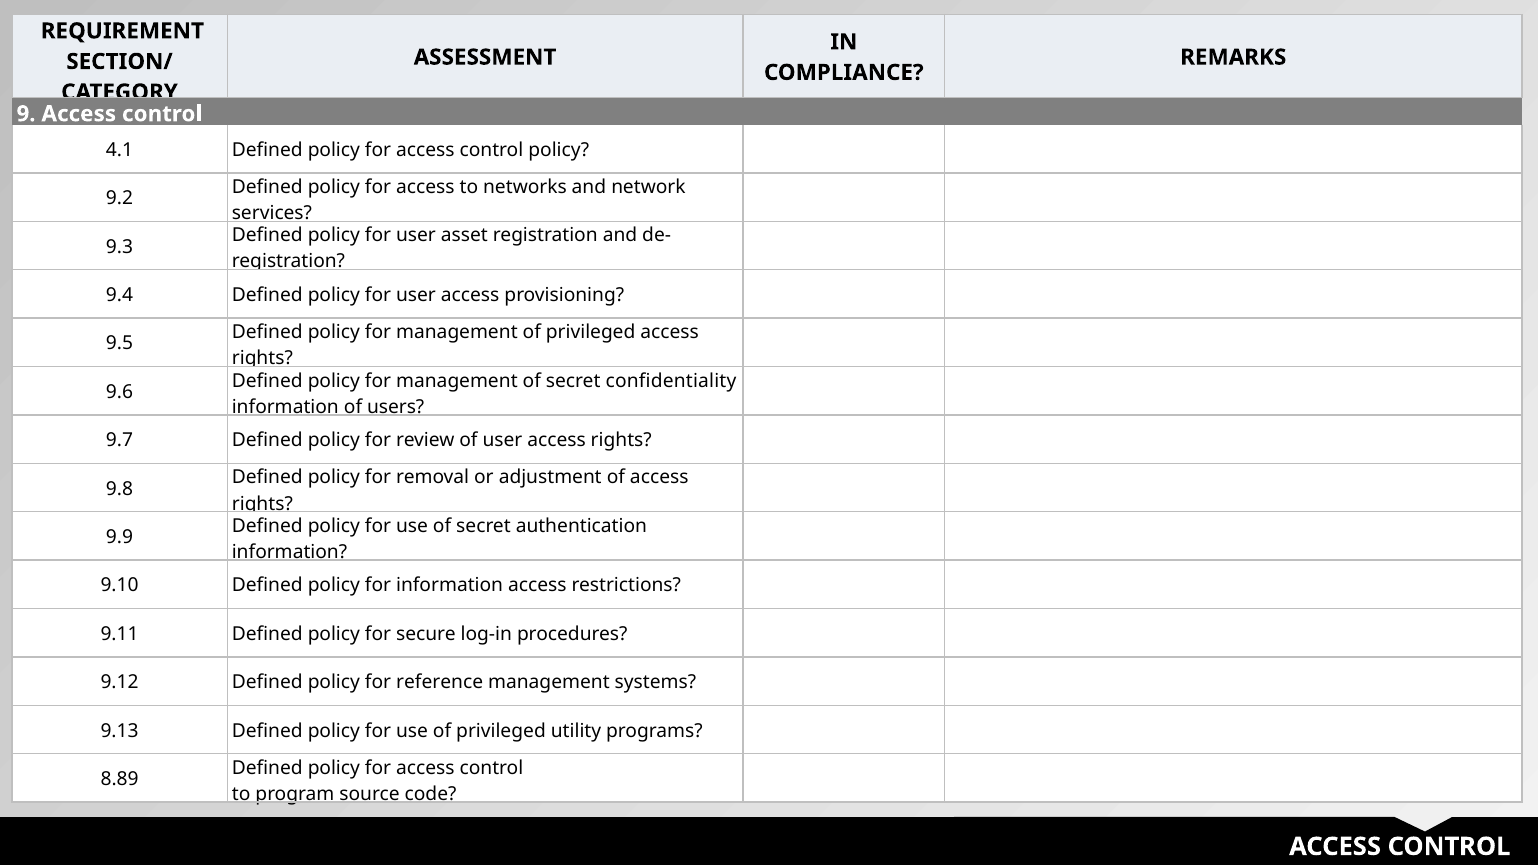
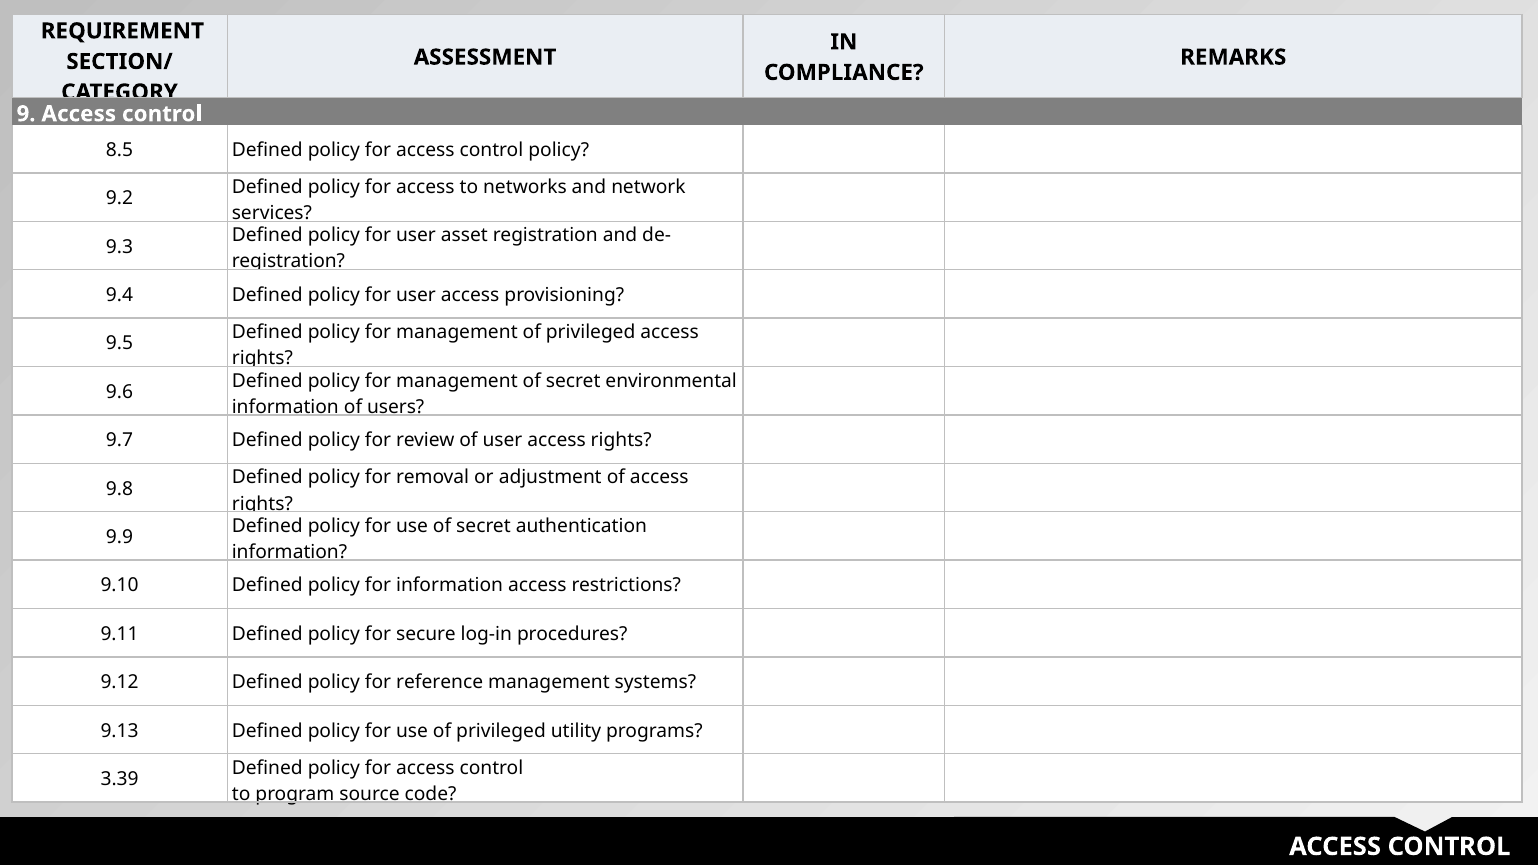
4.1: 4.1 -> 8.5 (120, 150)
confidentiality: confidentiality -> environmental (671, 381)
8.89: 8.89 -> 3.39 (120, 779)
